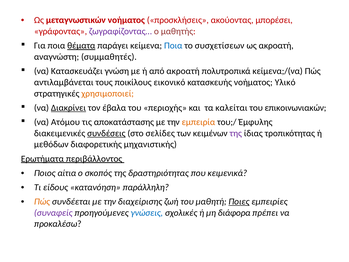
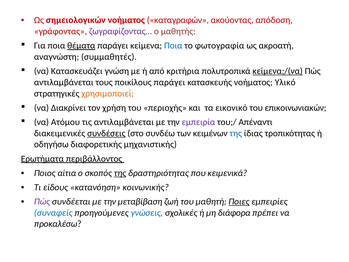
μεταγνωστικών: μεταγνωστικών -> σημειολογικών (76, 20)
προσκλήσεις: προσκλήσεις -> καταγραφών (178, 20)
μπορέσει: μπορέσει -> απόδοση (274, 20)
συσχετίσεων: συσχετίσεων -> φωτογραφία (220, 46)
από ακροατή: ακροατή -> κριτήρια (183, 71)
κείμενα;/(να underline: none -> present (278, 71)
ποικίλους εικονικό: εικονικό -> παράγει (169, 82)
Διακρίνει underline: present -> none (68, 108)
έβαλα: έβαλα -> χρήση (114, 108)
καλείται: καλείται -> εικονικό (231, 108)
τις αποκατάστασης: αποκατάστασης -> αντιλαμβάνεται (124, 122)
εμπειρία colour: orange -> purple (198, 122)
Έμφυλης: Έμφυλης -> Απέναντι (256, 122)
σελίδες: σελίδες -> συνδέω (160, 133)
της colour: purple -> blue (236, 133)
μεθόδων: μεθόδων -> οδηγήσω (51, 144)
της underline: none -> present (120, 173)
παράλληλη: παράλληλη -> κοινωνικής (146, 187)
Πώς colour: orange -> purple (42, 201)
διαχείρισης: διαχείρισης -> μεταβίβαση (140, 201)
συναφείς colour: purple -> blue (53, 213)
